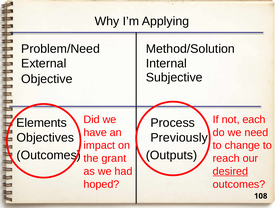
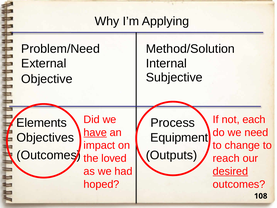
have underline: none -> present (95, 132)
Previously: Previously -> Equipment (179, 137)
grant: grant -> loved (114, 158)
